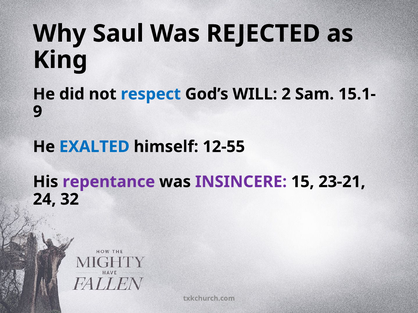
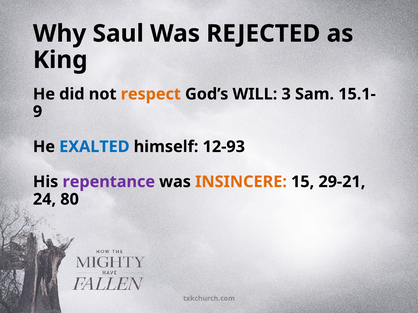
respect colour: blue -> orange (151, 94)
2: 2 -> 3 (286, 94)
12-55: 12-55 -> 12-93 (224, 147)
INSINCERE colour: purple -> orange (241, 182)
23-21: 23-21 -> 29-21 (342, 182)
32: 32 -> 80 (70, 200)
